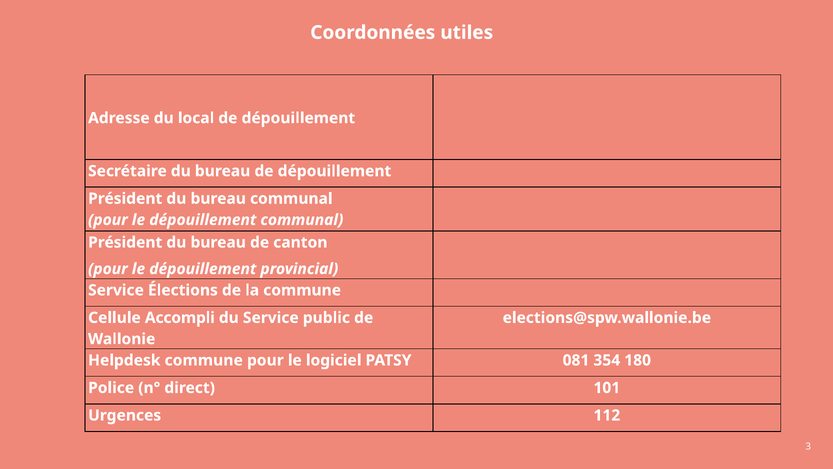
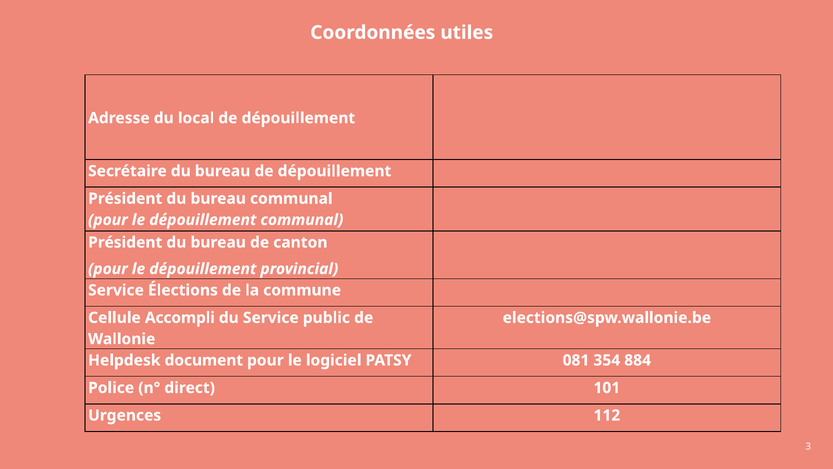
Helpdesk commune: commune -> document (204, 360)
180: 180 -> 884 (638, 360)
